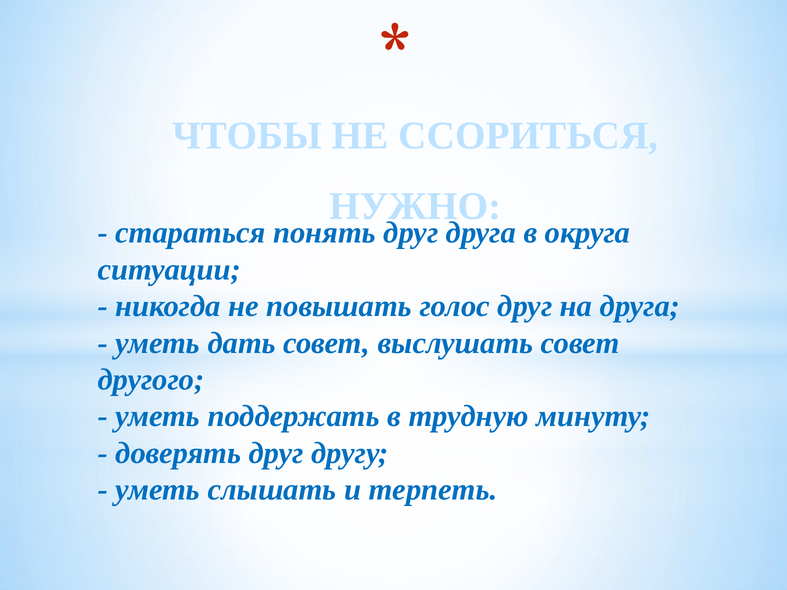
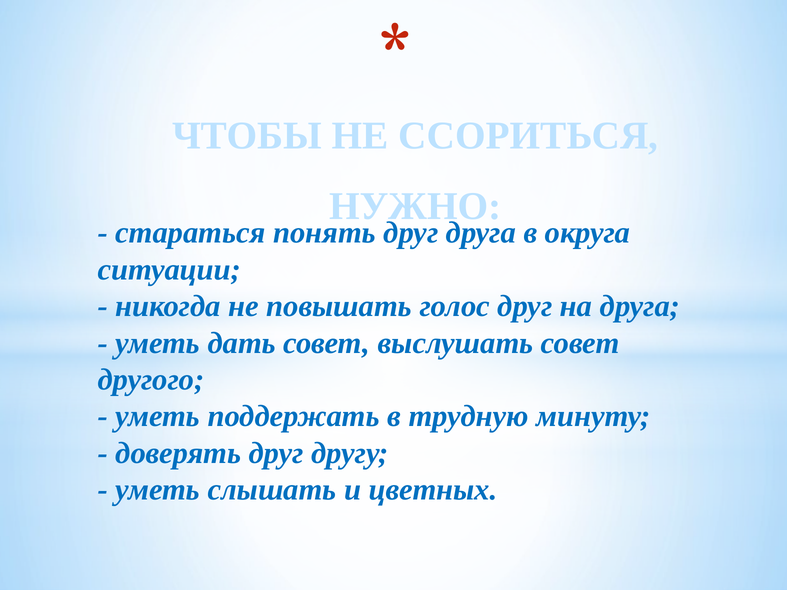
терпеть: терпеть -> цветных (433, 490)
